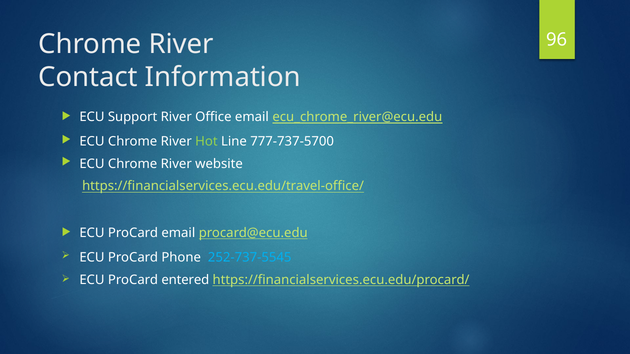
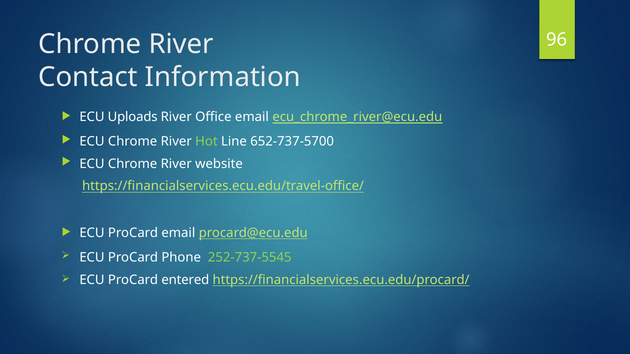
Support: Support -> Uploads (133, 117)
777-737-5700: 777-737-5700 -> 652-737-5700 (292, 142)
252-737-5545 colour: light blue -> light green (250, 258)
